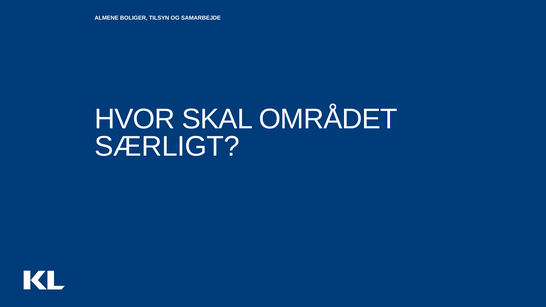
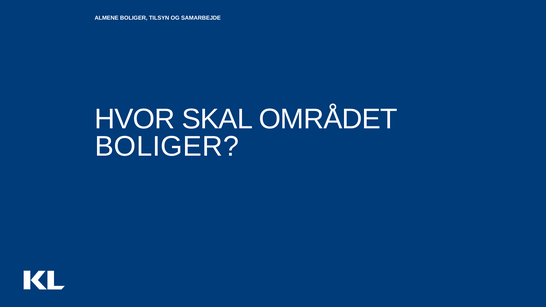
SÆRLIGT: SÆRLIGT -> BOLIGER (167, 147)
